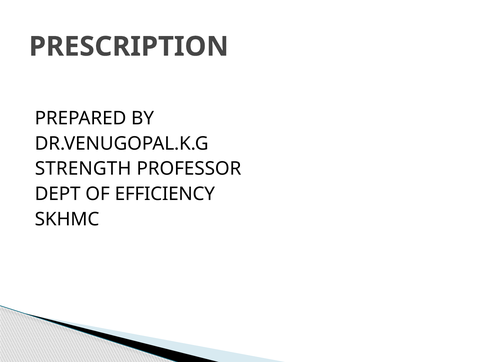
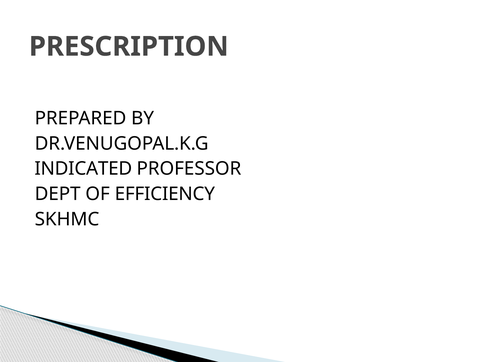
STRENGTH: STRENGTH -> INDICATED (83, 169)
